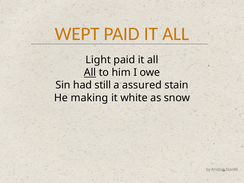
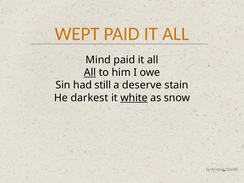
Light: Light -> Mind (98, 60)
assured: assured -> deserve (142, 85)
making: making -> darkest (89, 98)
white underline: none -> present (134, 98)
